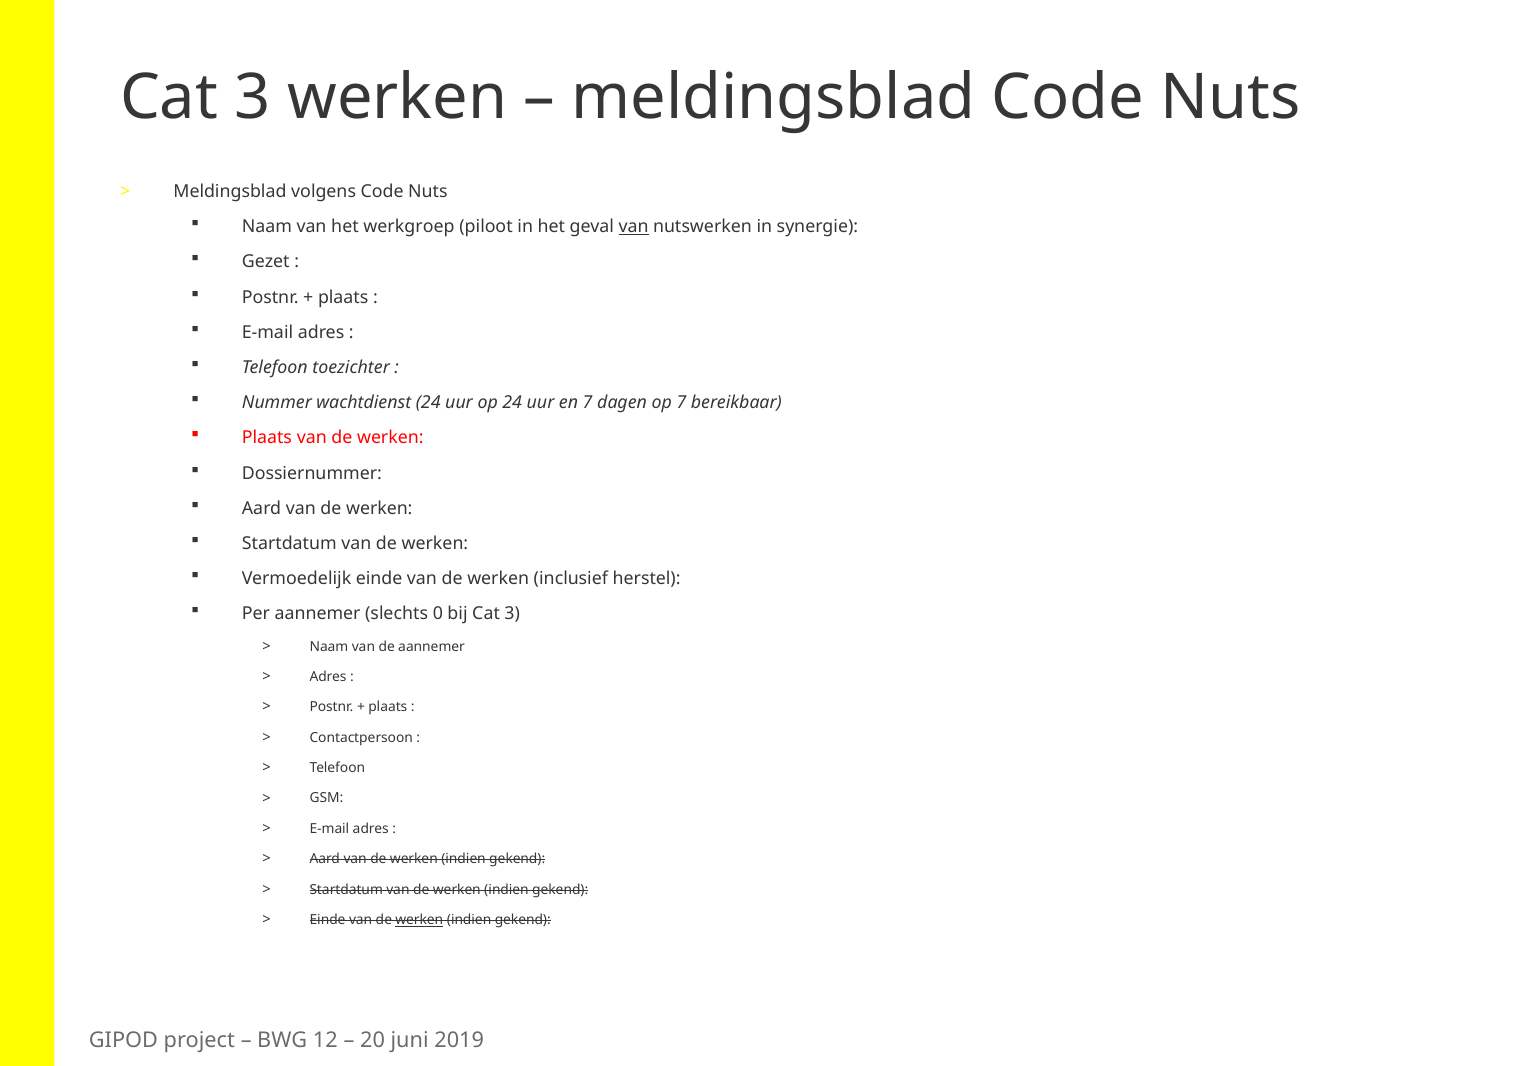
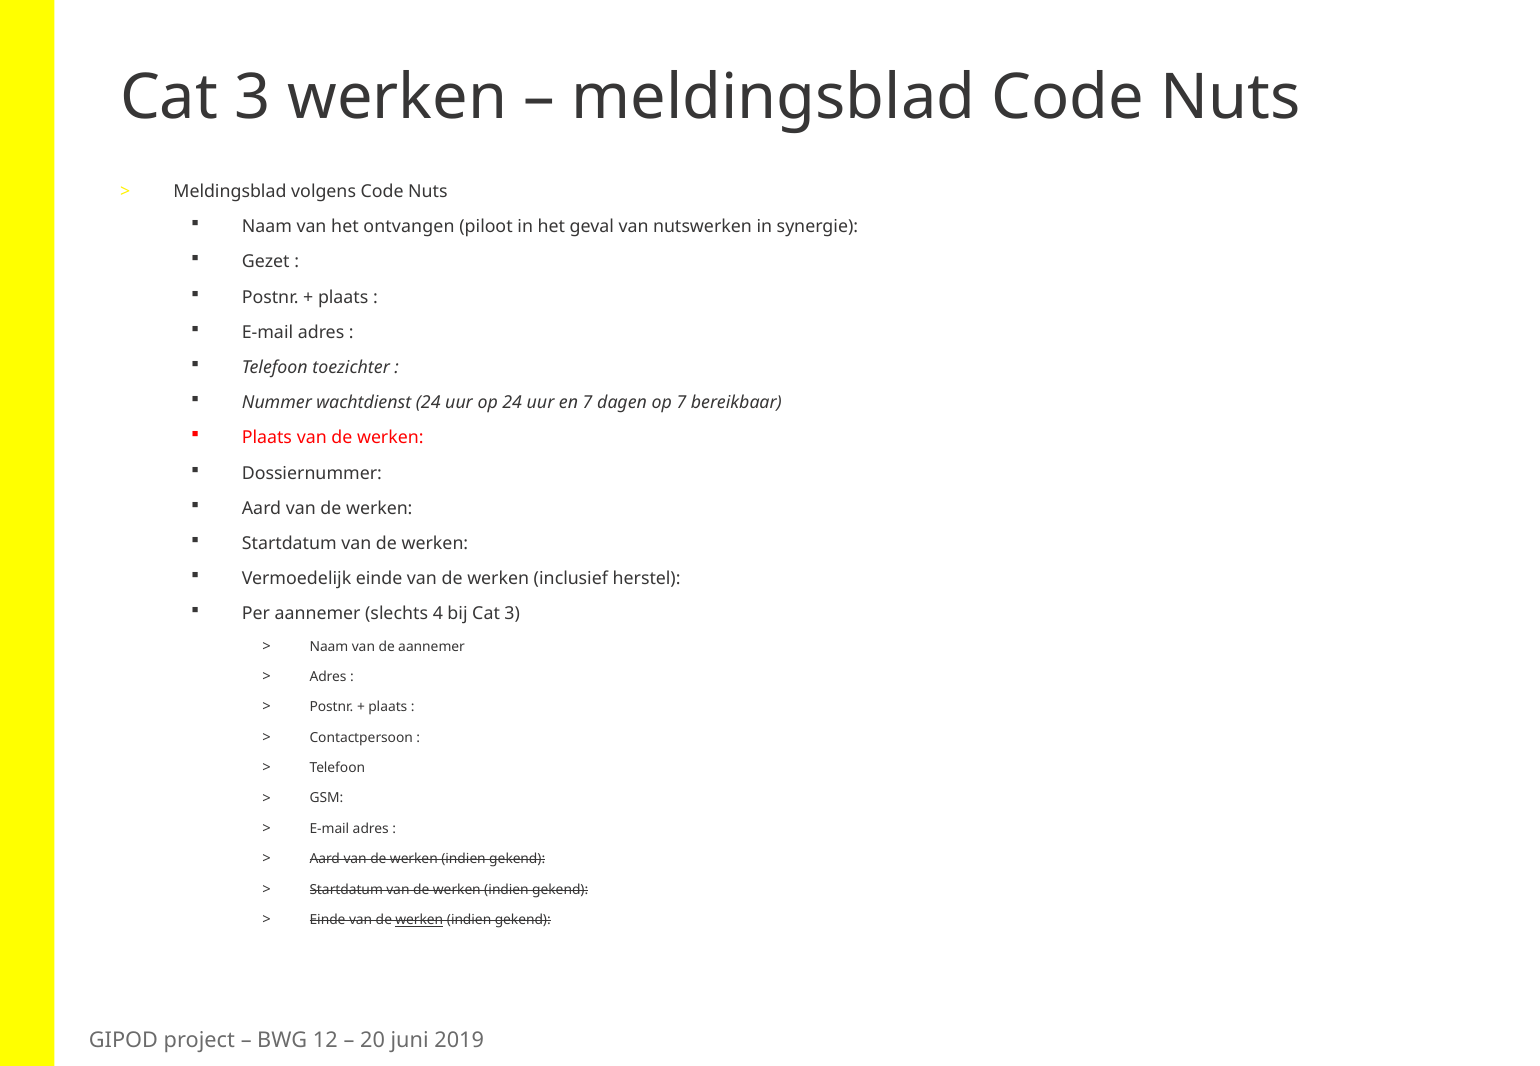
werkgroep: werkgroep -> ontvangen (409, 227)
van underline: present -> none (634, 227)
0: 0 -> 4 (438, 614)
